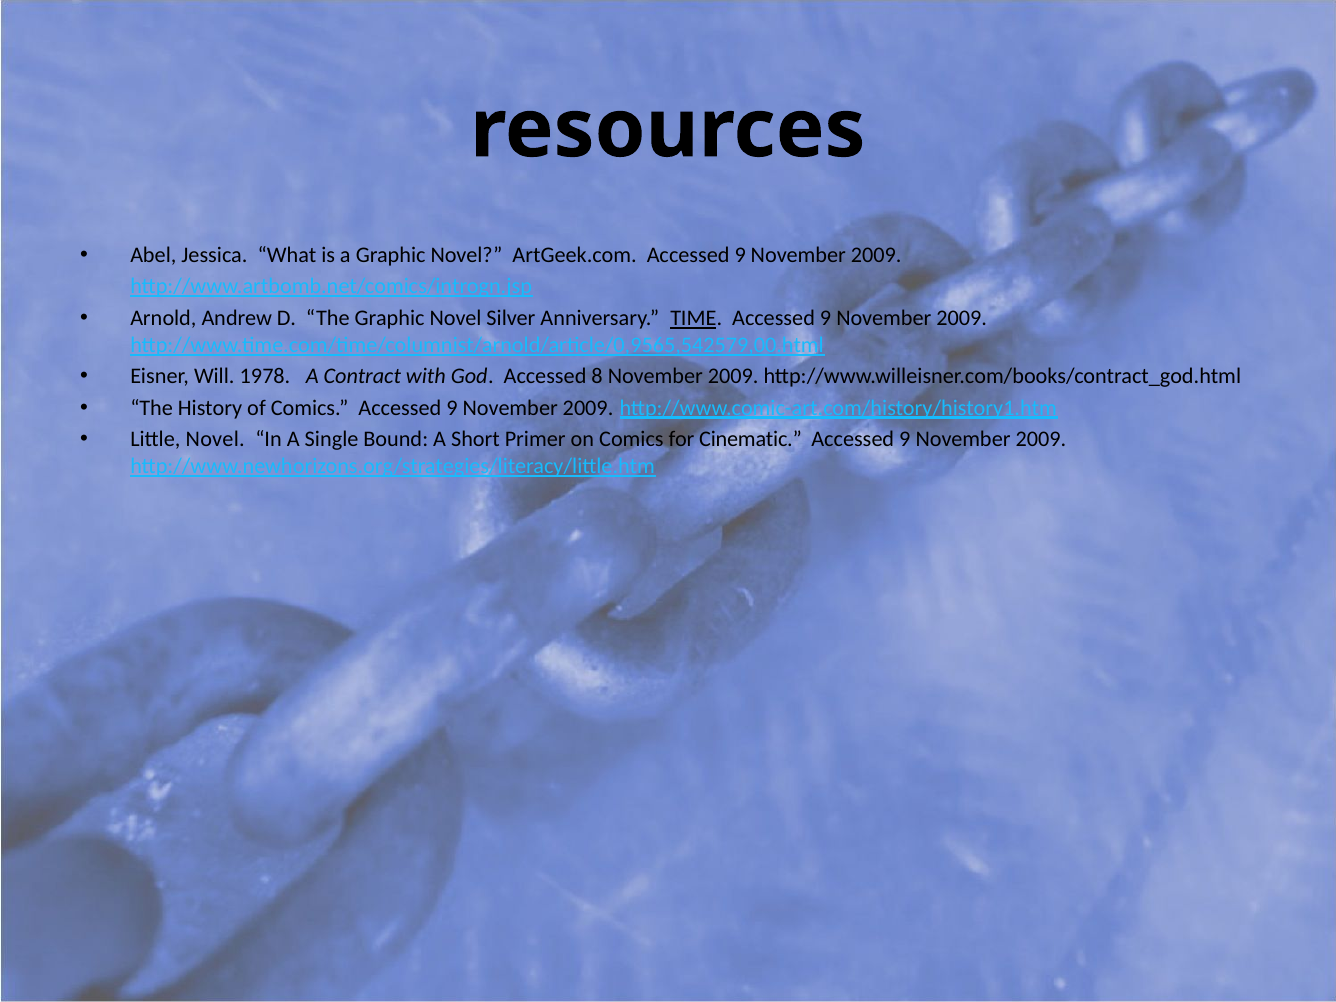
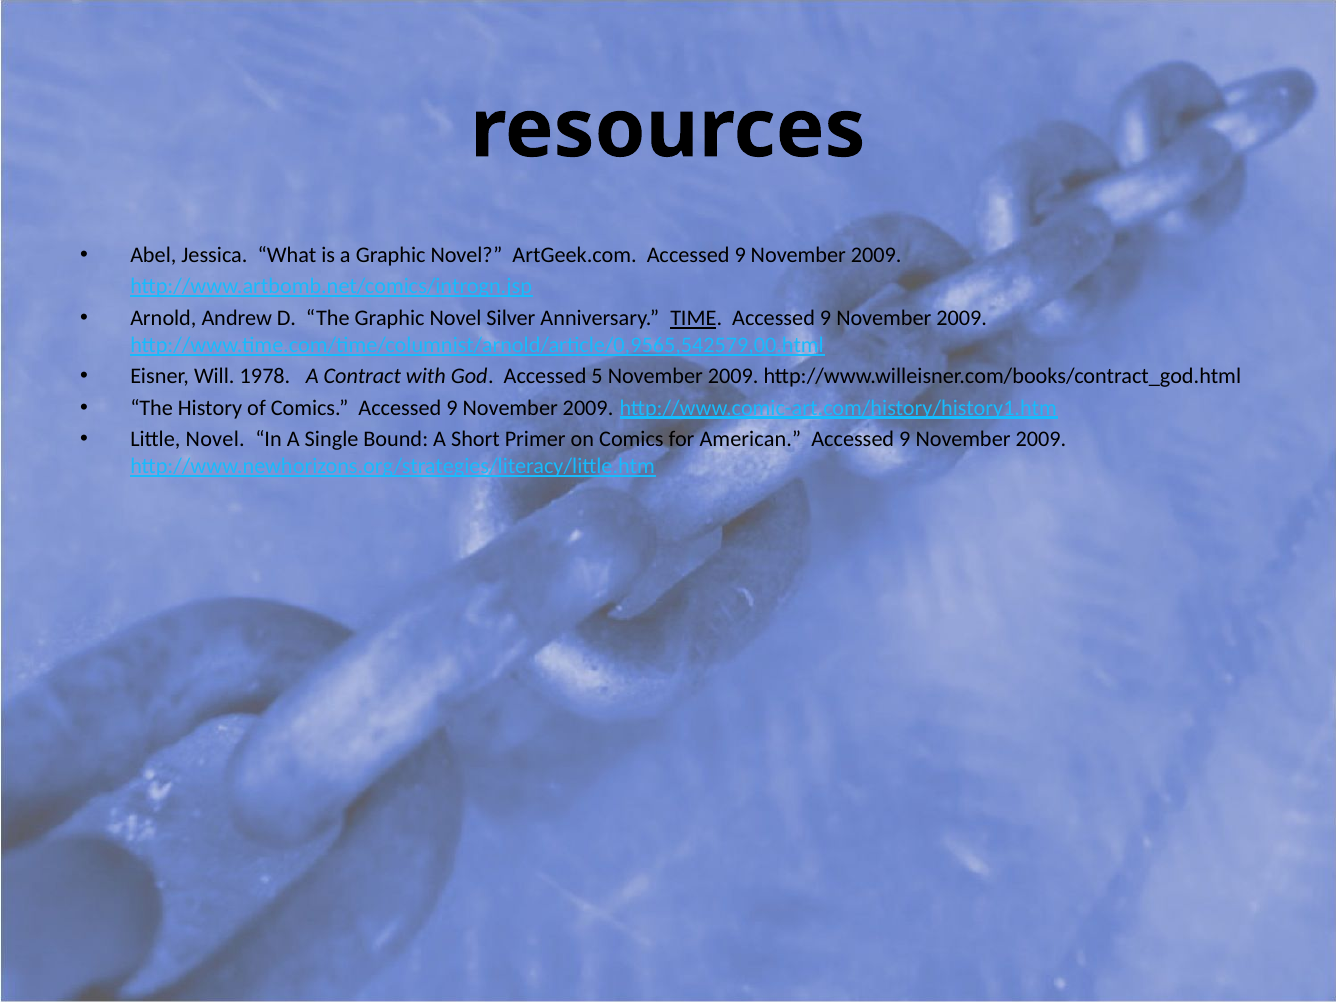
8: 8 -> 5 (597, 377)
Cinematic: Cinematic -> American (750, 439)
